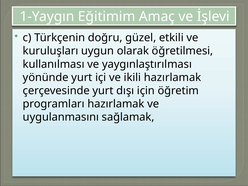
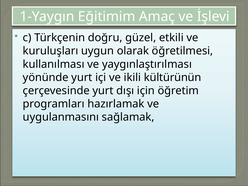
ikili hazırlamak: hazırlamak -> kültürünün (173, 77)
